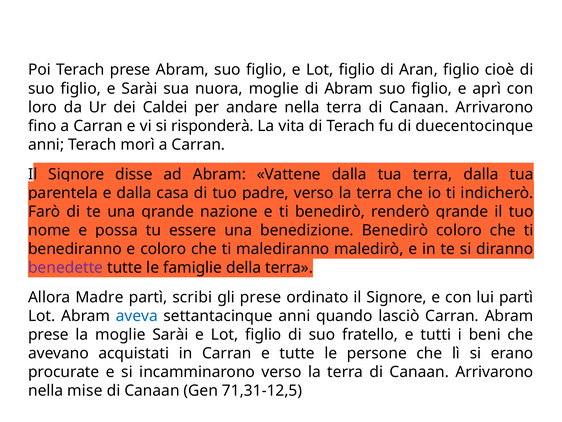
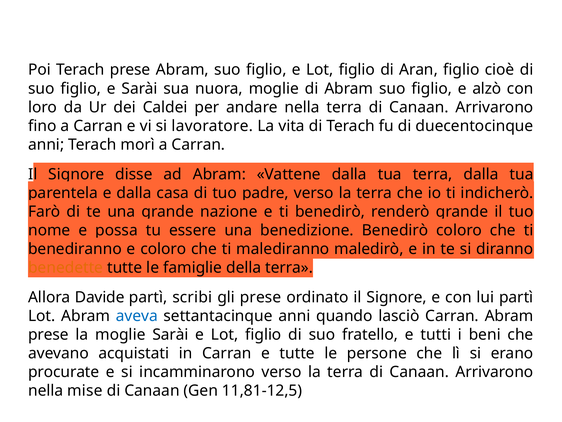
aprì: aprì -> alzò (487, 88)
risponderà: risponderà -> lavoratore (212, 126)
benedette colour: purple -> orange (66, 267)
Madre: Madre -> Davide (100, 297)
71,31-12,5: 71,31-12,5 -> 11,81-12,5 (262, 390)
